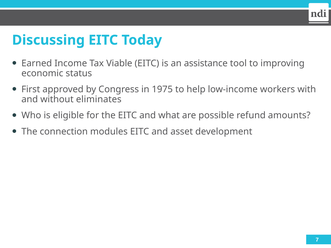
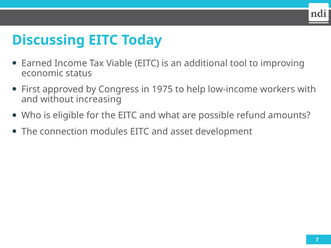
assistance: assistance -> additional (206, 63)
eliminates: eliminates -> increasing (99, 99)
